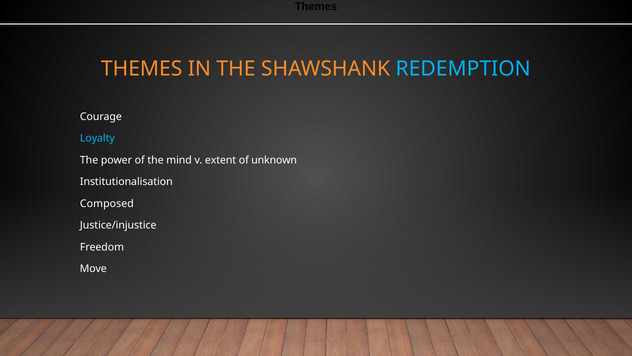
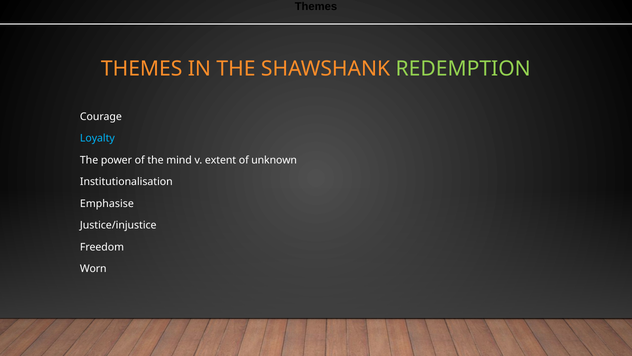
REDEMPTION colour: light blue -> light green (463, 69)
Composed: Composed -> Emphasise (107, 203)
Move: Move -> Worn (93, 269)
